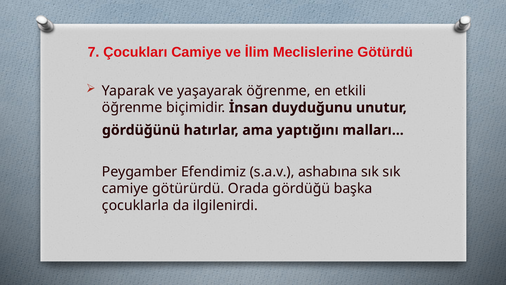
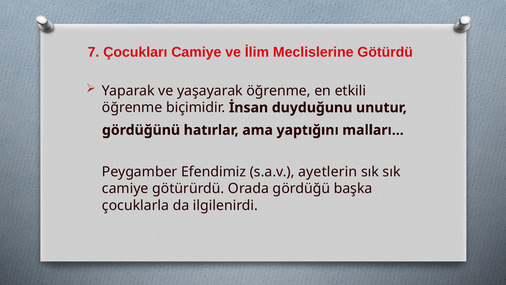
ashabına: ashabına -> ayetlerin (328, 172)
